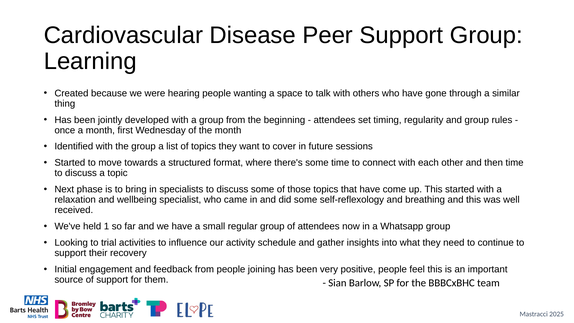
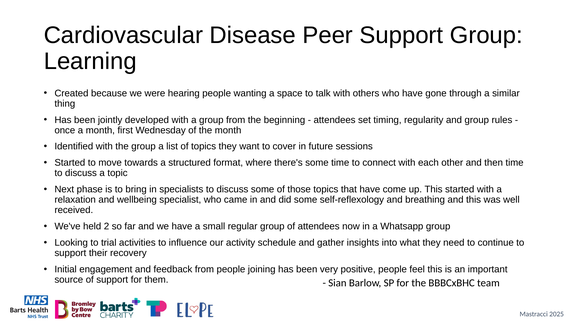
1: 1 -> 2 (106, 226)
